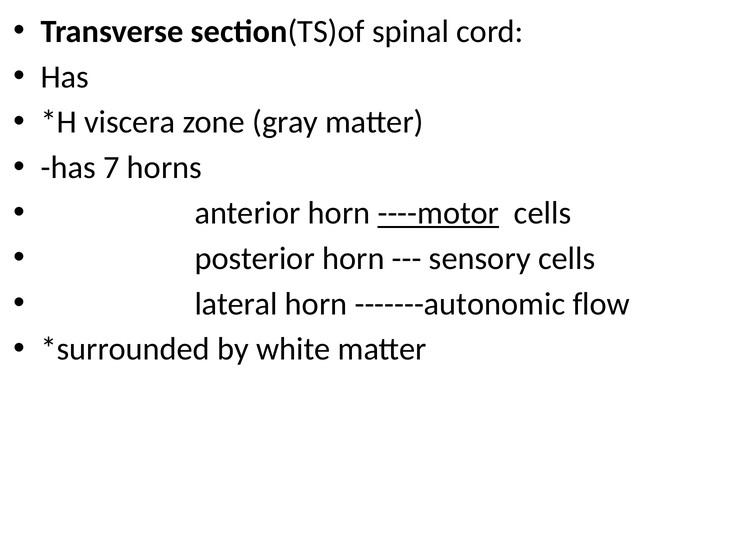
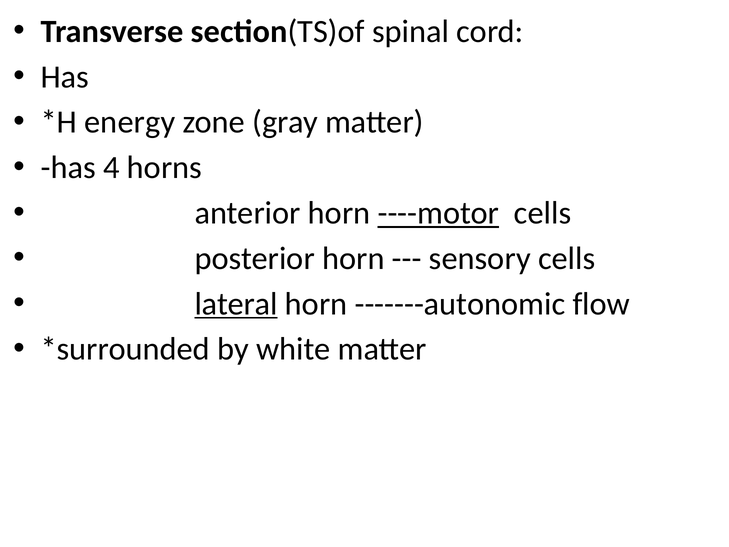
viscera: viscera -> energy (130, 122)
7: 7 -> 4 (111, 168)
lateral underline: none -> present (236, 304)
